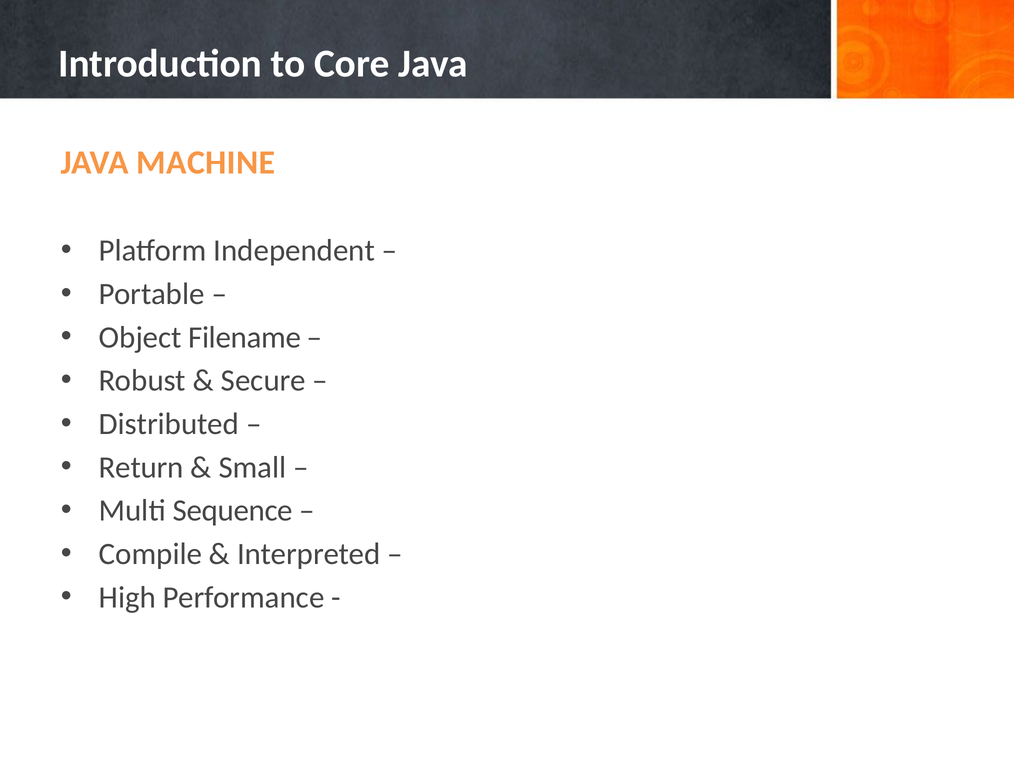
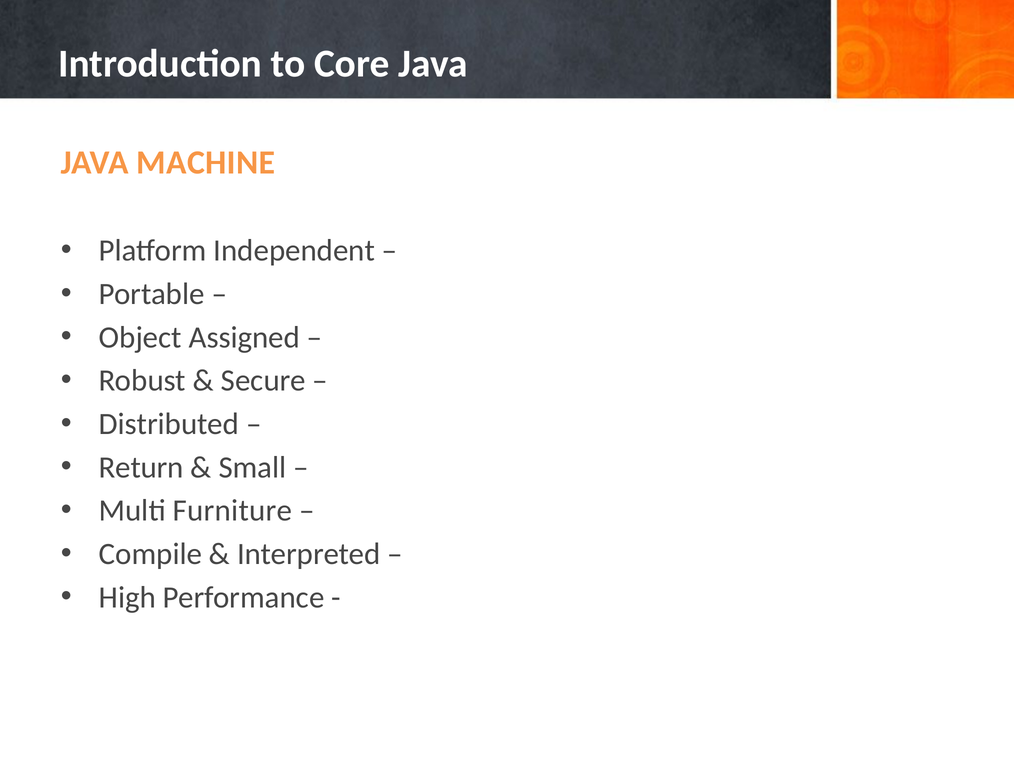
Filename: Filename -> Assigned (244, 337)
Sequence: Sequence -> Furniture (232, 510)
